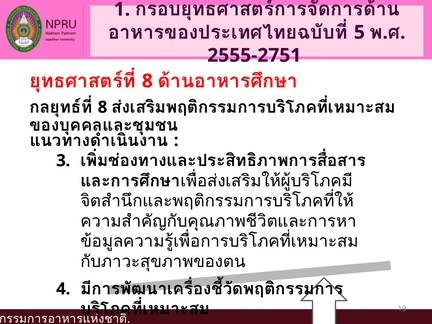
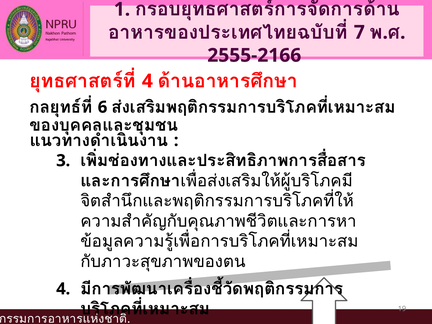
5: 5 -> 7 (359, 32)
2555-2751: 2555-2751 -> 2555-2166 (254, 55)
8: 8 -> 4 (147, 81)
8: 8 -> 6 (103, 107)
